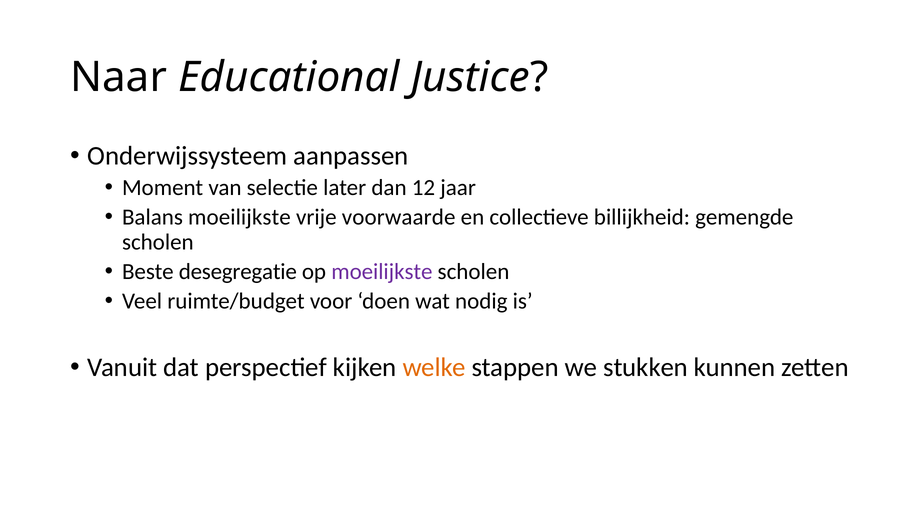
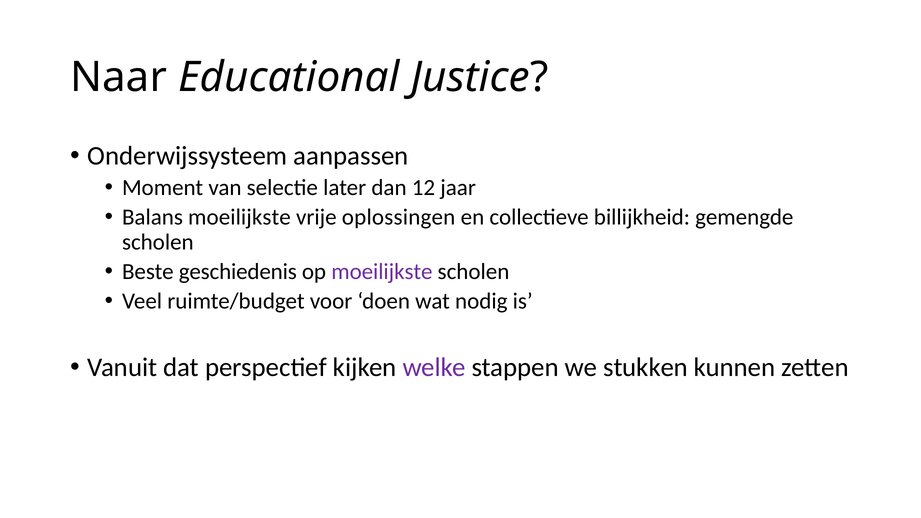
voorwaarde: voorwaarde -> oplossingen (399, 217)
desegregatie: desegregatie -> geschiedenis (238, 272)
welke colour: orange -> purple (434, 367)
